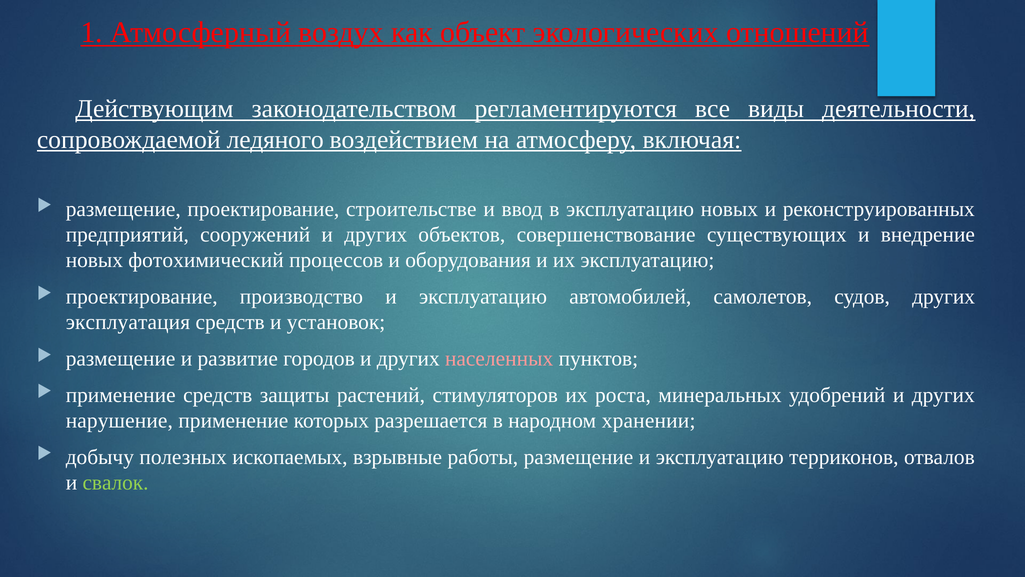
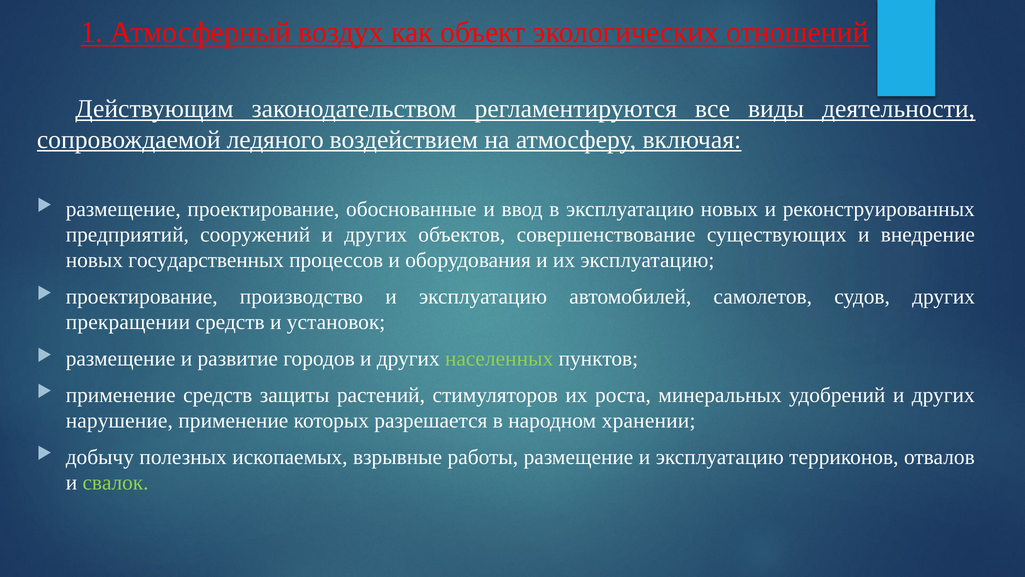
строительстве: строительстве -> обоснованные (411, 209)
фотохимический: фотохимический -> государственных (206, 260)
эксплуатация: эксплуатация -> прекращении (128, 322)
населенных colour: pink -> light green (499, 358)
